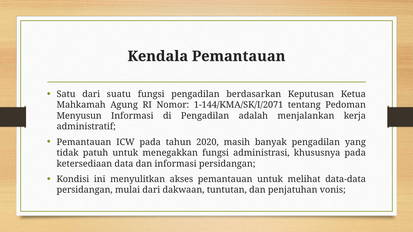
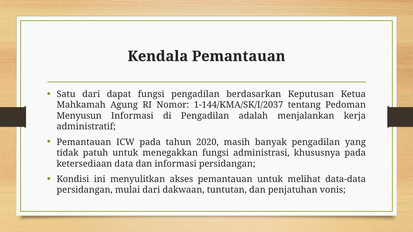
suatu: suatu -> dapat (119, 94)
1-144/KMA/SK/I/2071: 1-144/KMA/SK/I/2071 -> 1-144/KMA/SK/I/2037 (239, 105)
